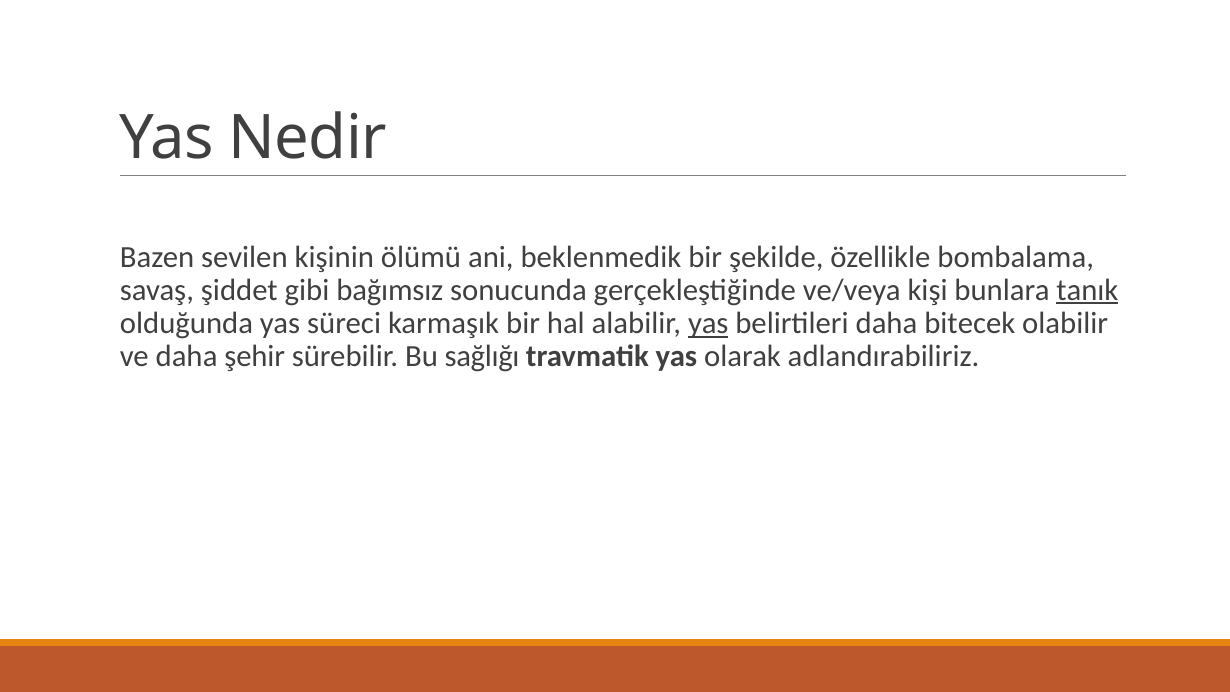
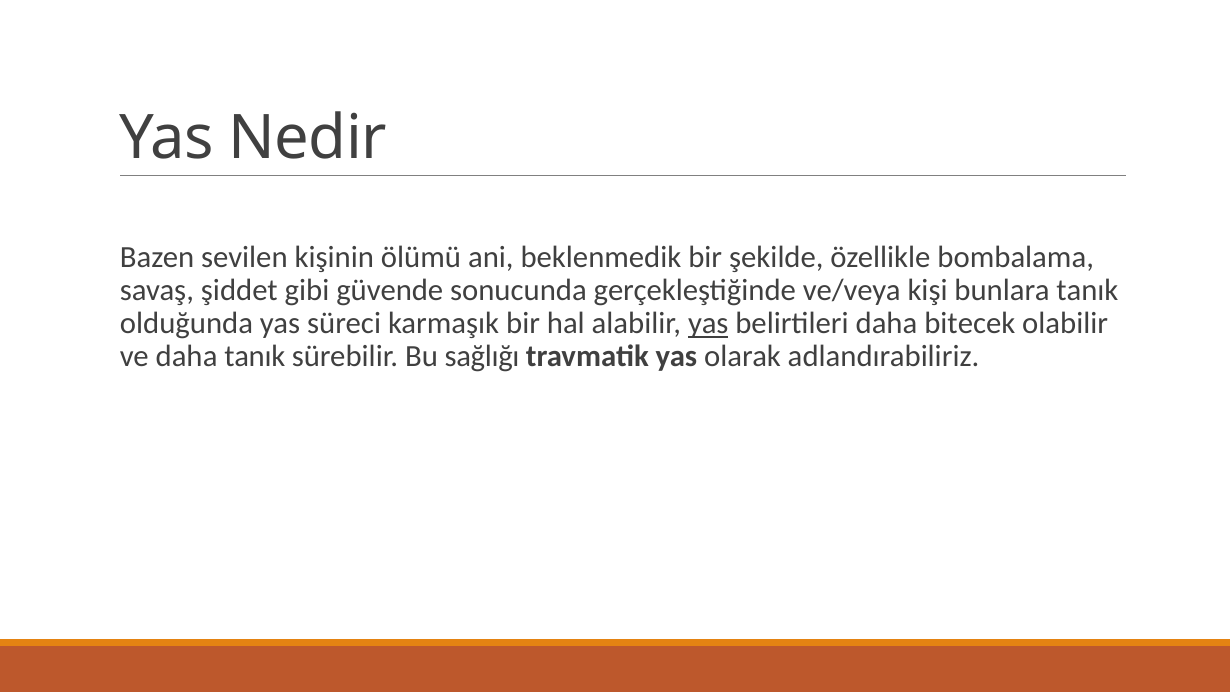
bağımsız: bağımsız -> güvende (390, 290)
tanık underline: present -> none (1087, 290)
daha şehir: şehir -> tanık (255, 357)
